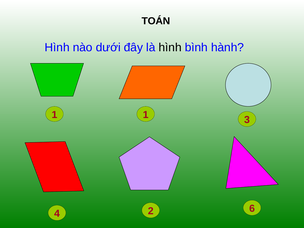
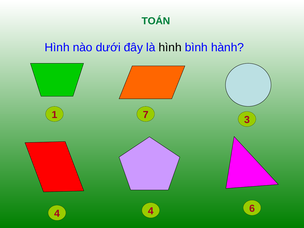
TOÁN colour: black -> green (156, 21)
1 1: 1 -> 7 (146, 115)
4 2: 2 -> 4 (151, 211)
